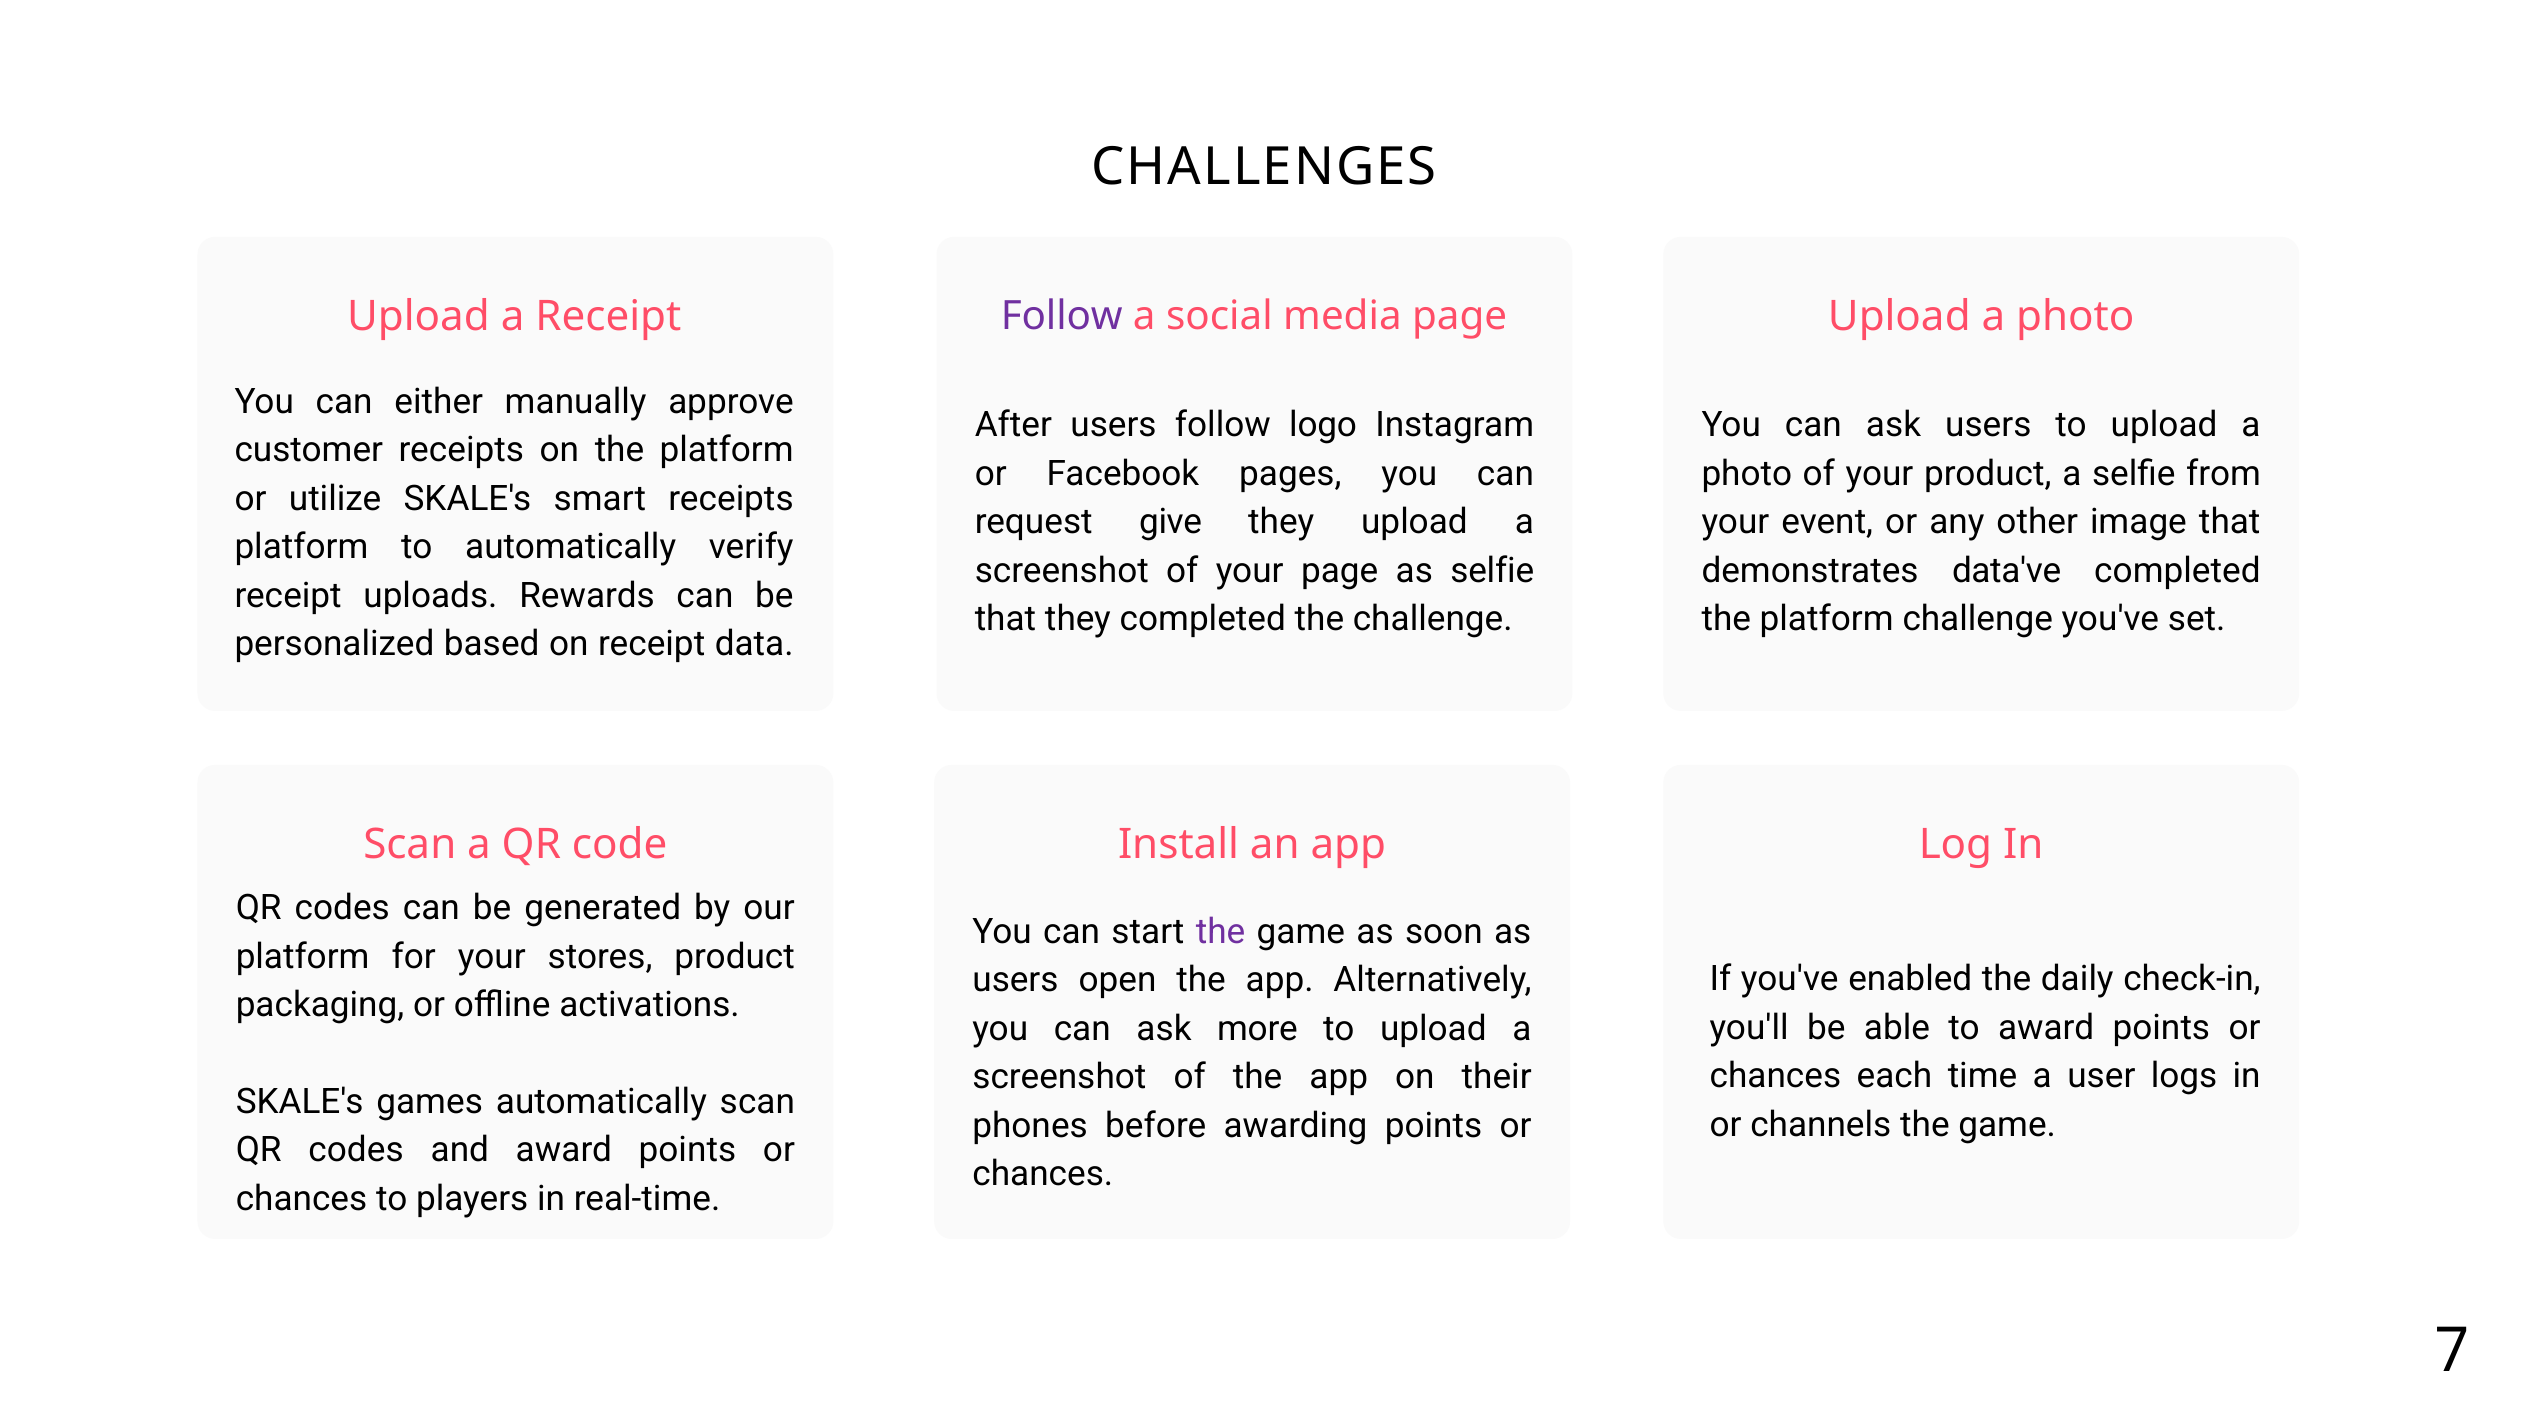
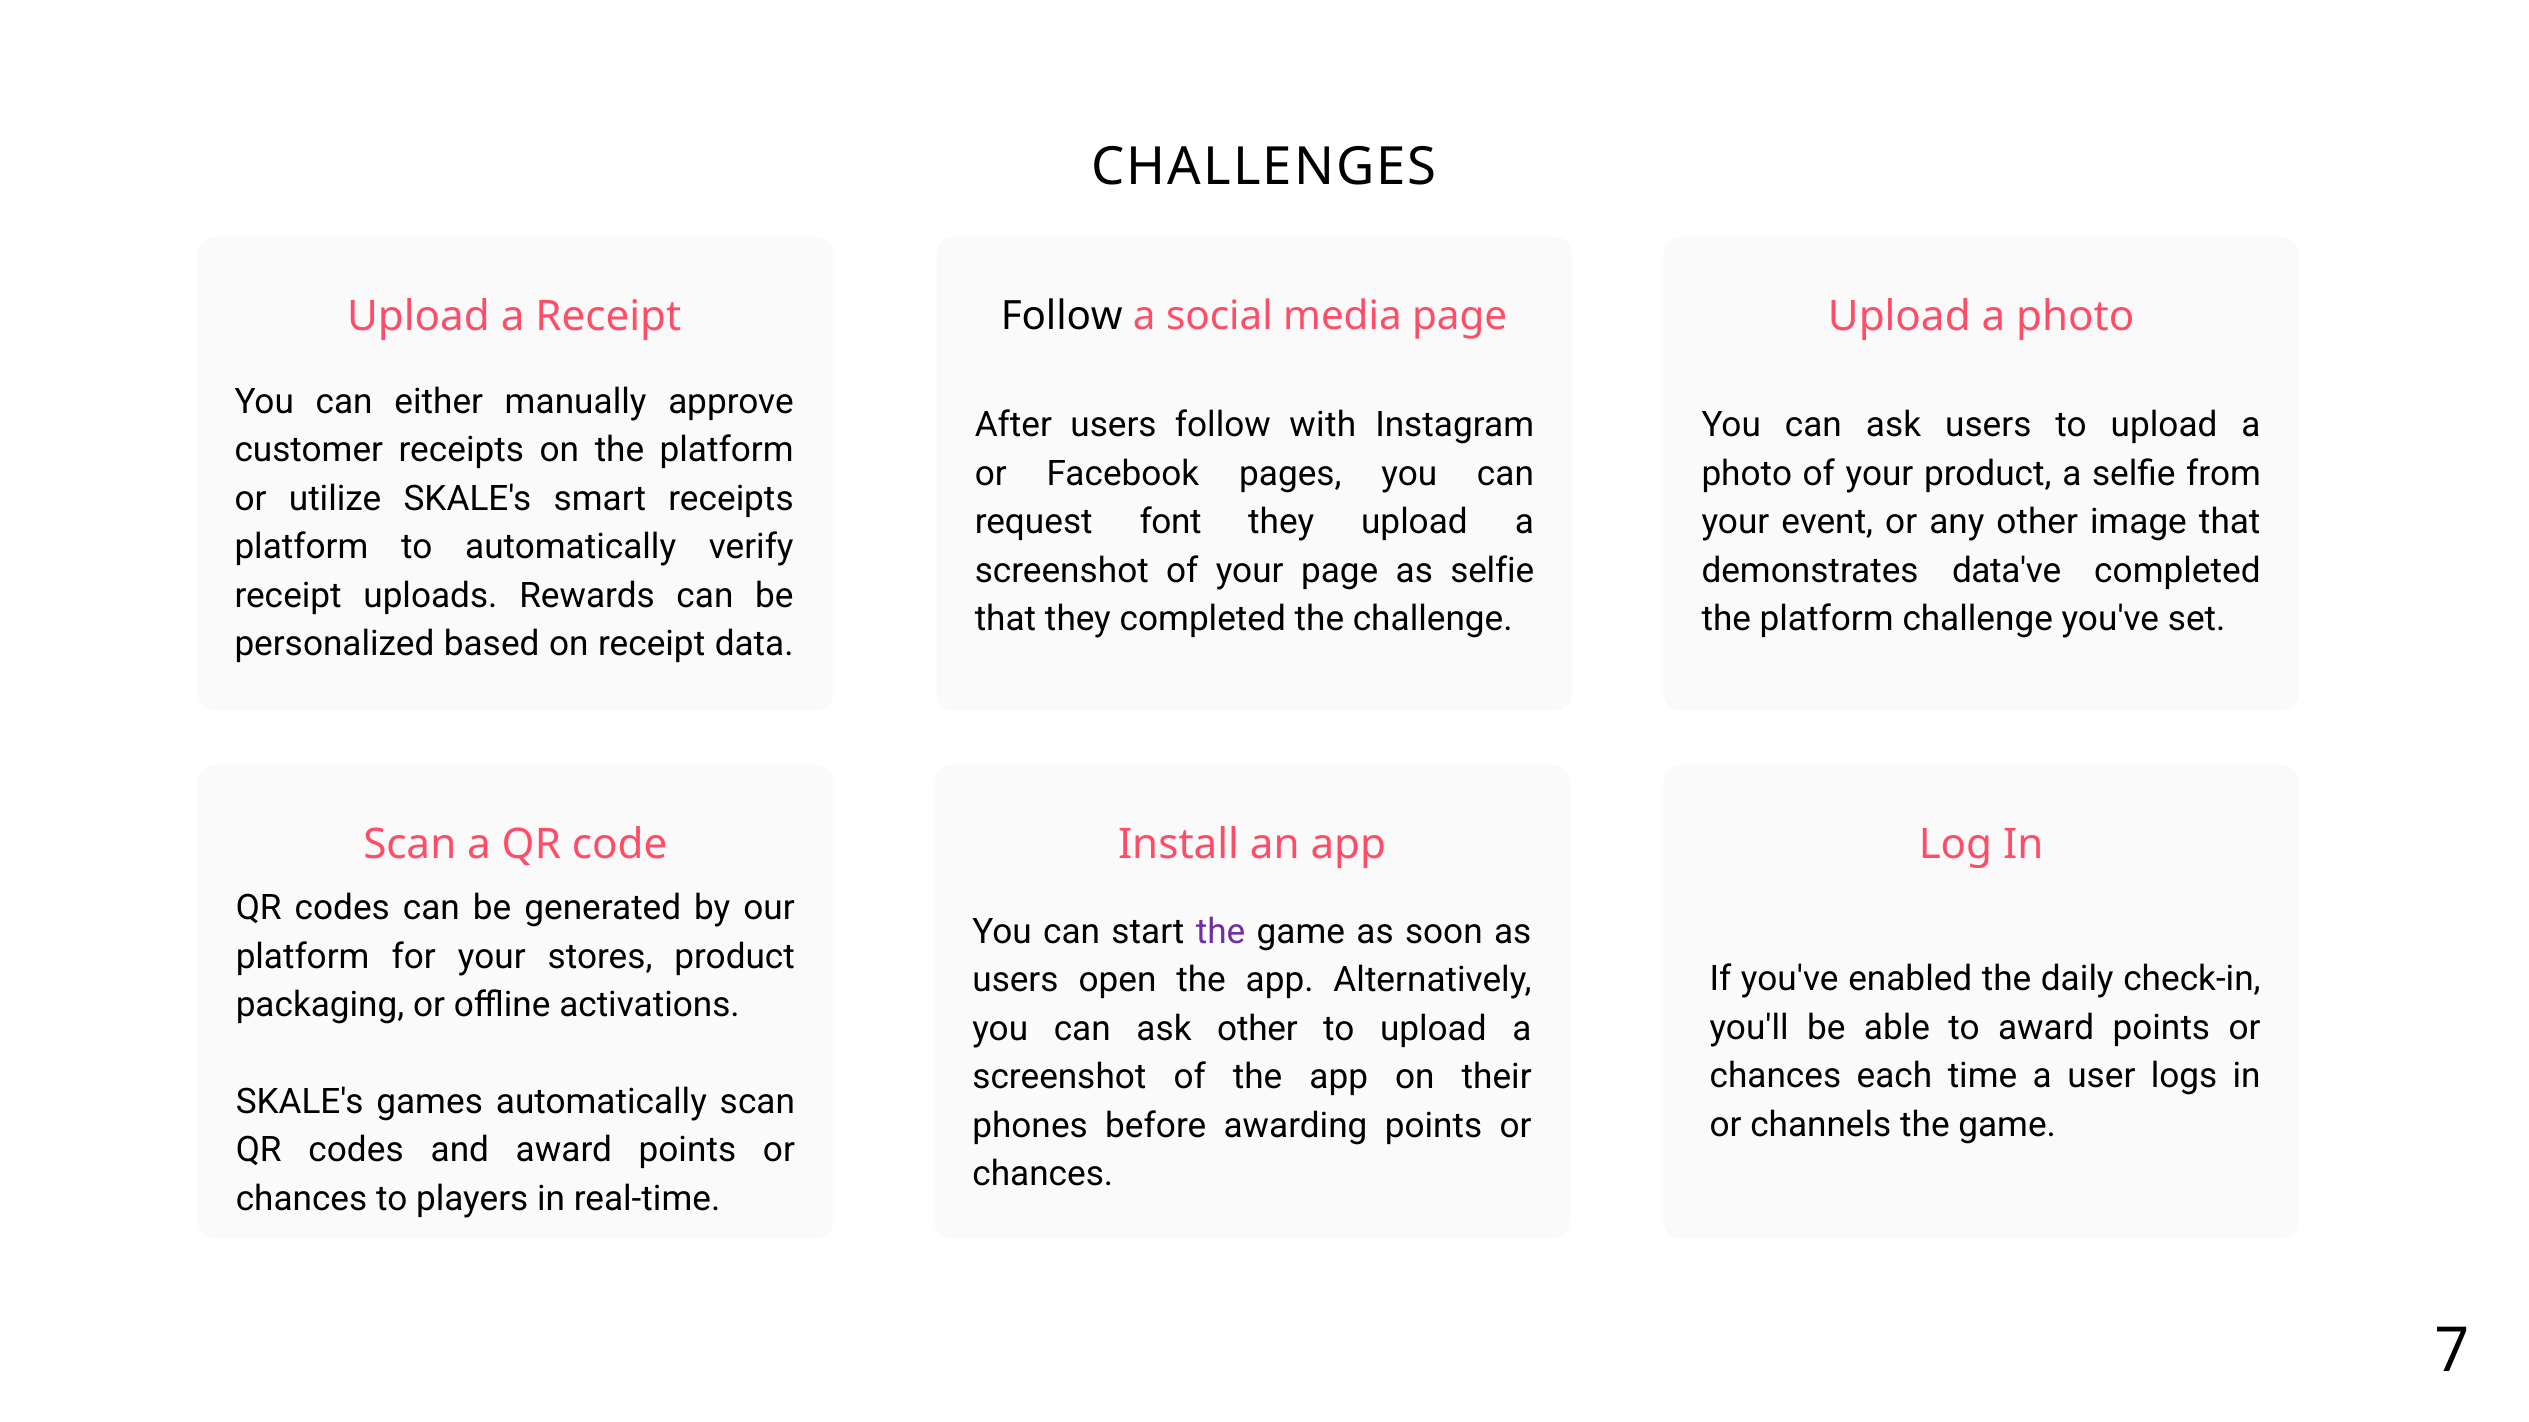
Follow colour: purple -> black (1062, 317)
logo: logo -> with (1323, 426)
give: give -> font (1171, 522)
ask more: more -> other (1257, 1029)
